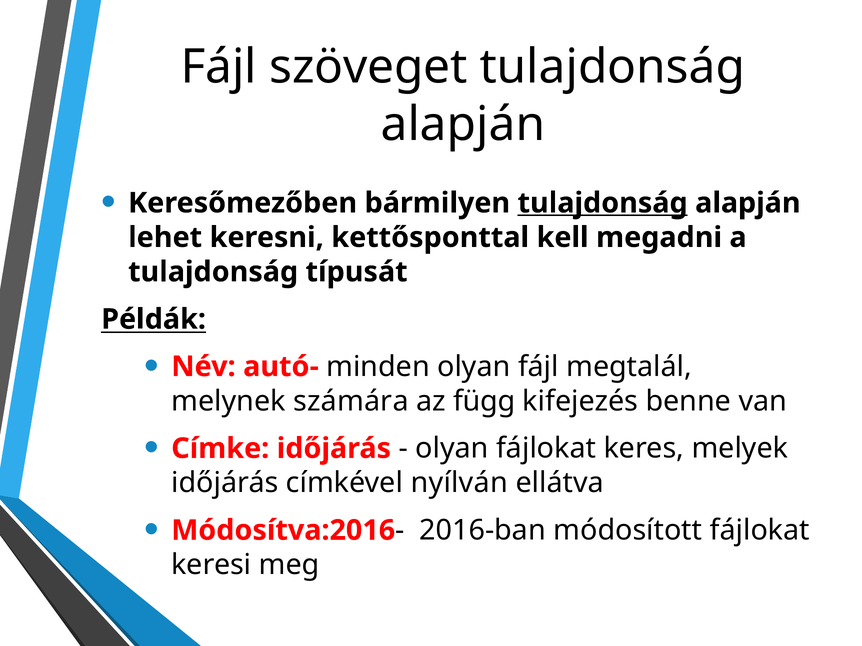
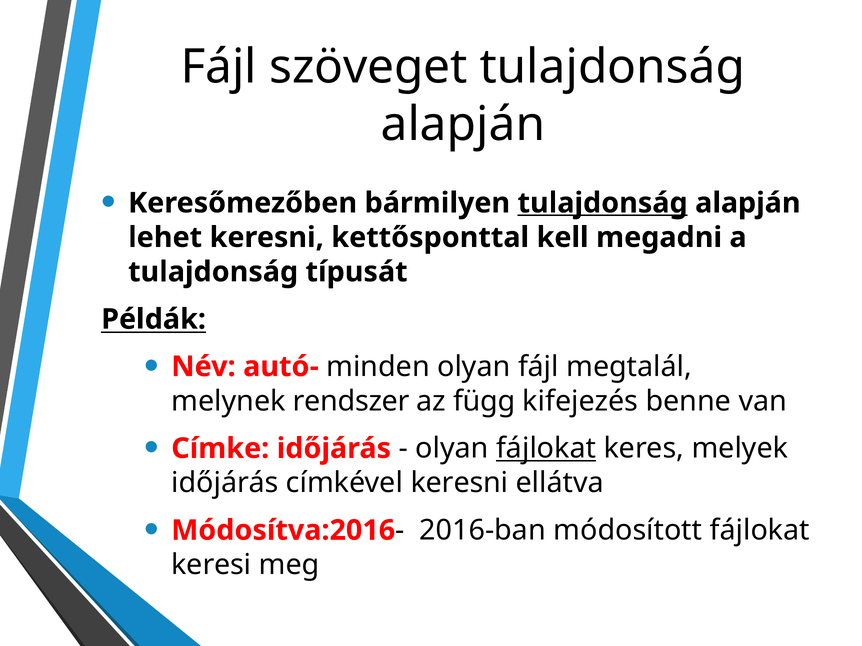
számára: számára -> rendszer (351, 401)
fájlokat underline: none -> present (546, 449)
címkével nyílván: nyílván -> keresni (459, 483)
